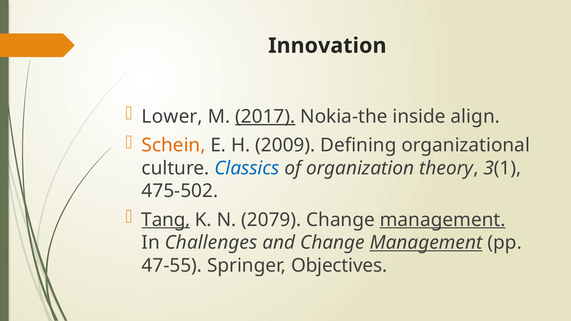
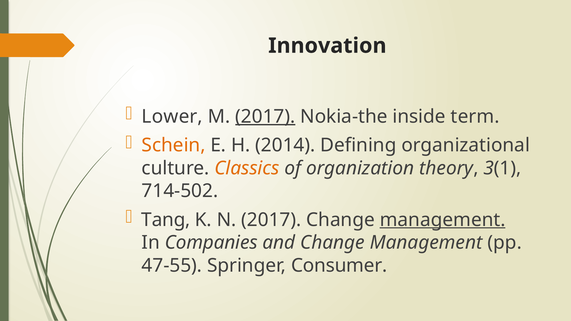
align: align -> term (475, 117)
2009: 2009 -> 2014 (285, 145)
Classics colour: blue -> orange (247, 168)
475-502: 475-502 -> 714-502 (180, 191)
Tang underline: present -> none (166, 220)
N 2079: 2079 -> 2017 (271, 220)
Challenges: Challenges -> Companies (211, 243)
Management underline: present -> none (426, 243)
Objectives: Objectives -> Consumer (339, 266)
